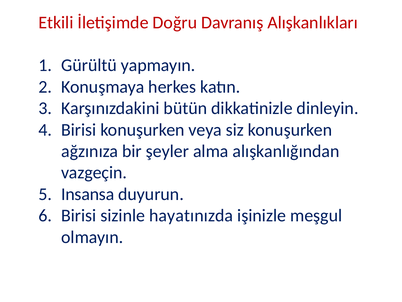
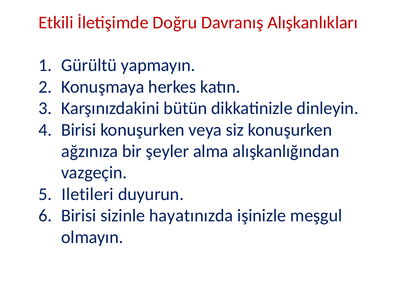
Insansa: Insansa -> Iletileri (88, 194)
